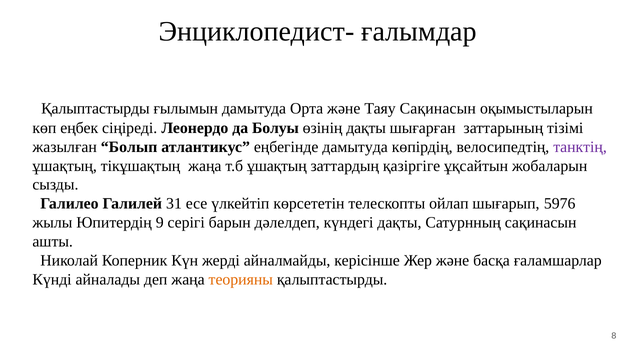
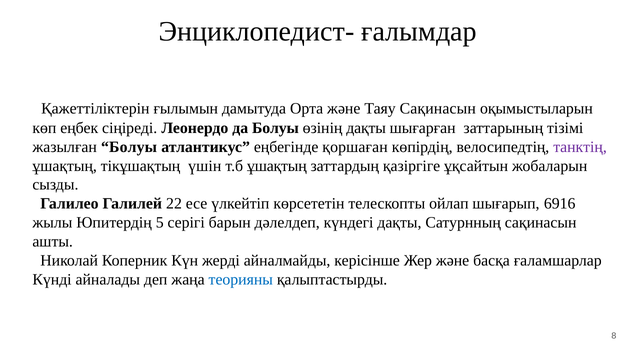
Қалыптастырды: Қалыптастырды -> Қажеттіліктерін (95, 109)
жазылған Болып: Болып -> Болуы (129, 147)
еңбегінде дамытуда: дамытуда -> қоршаған (355, 147)
тікұшақтың жаңа: жаңа -> үшін (205, 166)
31: 31 -> 22 (174, 204)
5976: 5976 -> 6916 (560, 204)
9: 9 -> 5 (160, 223)
теорияны colour: orange -> blue (241, 279)
